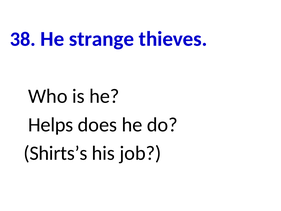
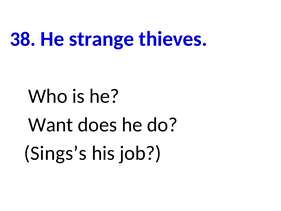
Helps: Helps -> Want (51, 125)
Shirts’s: Shirts’s -> Sings’s (55, 153)
